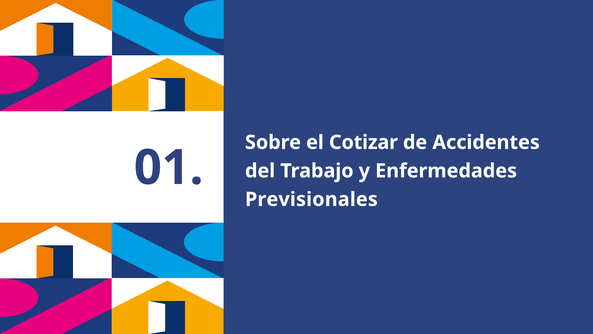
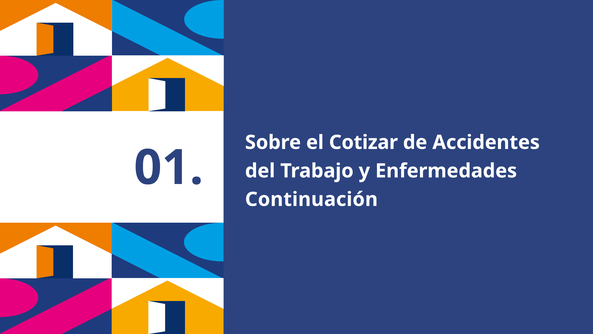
Previsionales: Previsionales -> Continuación (311, 199)
